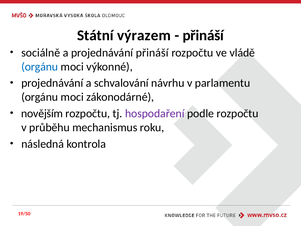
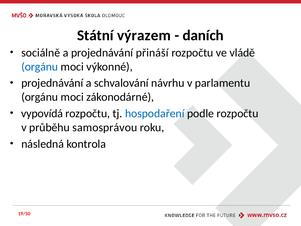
přináší: přináší -> daních (203, 35)
novějším: novějším -> vypovídá (42, 113)
hospodaření colour: purple -> blue (155, 113)
mechanismus: mechanismus -> samosprávou (105, 127)
